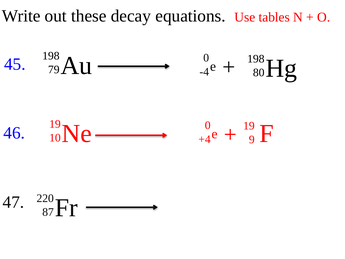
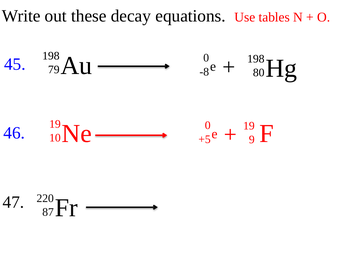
-4: -4 -> -8 (204, 72)
+4: +4 -> +5 (205, 139)
